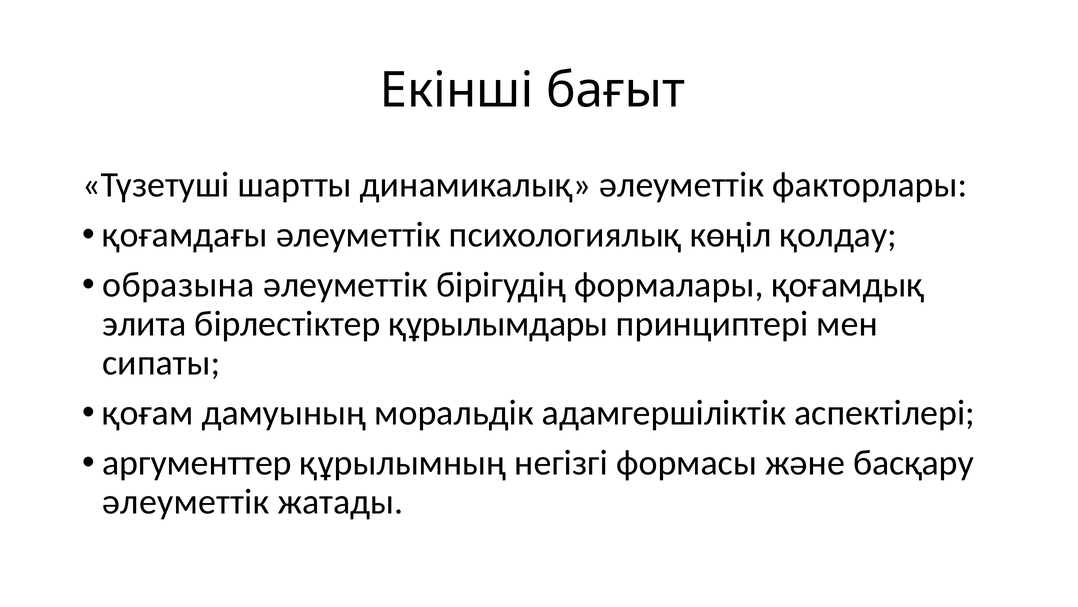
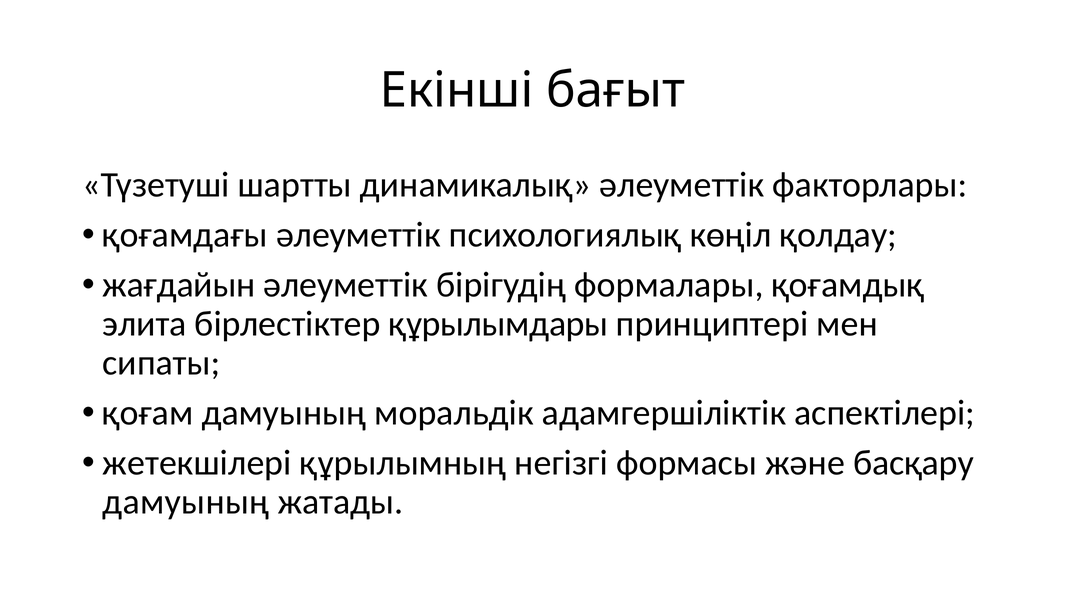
образына: образына -> жағдайын (179, 285)
аргументтер: аргументтер -> жетекшілері (197, 463)
əлеуметтік: əлеуметтік -> дамуының (186, 501)
